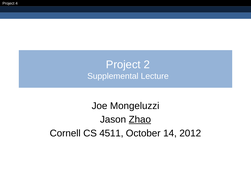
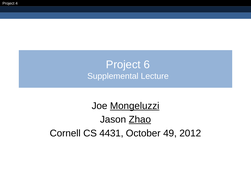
2: 2 -> 6 (147, 65)
Mongeluzzi underline: none -> present (135, 106)
4511: 4511 -> 4431 (111, 133)
14: 14 -> 49 (170, 133)
